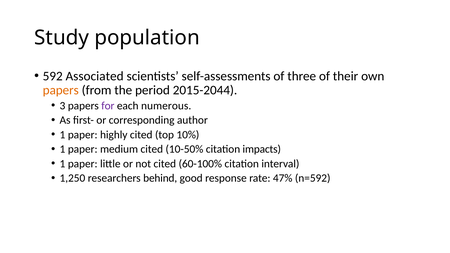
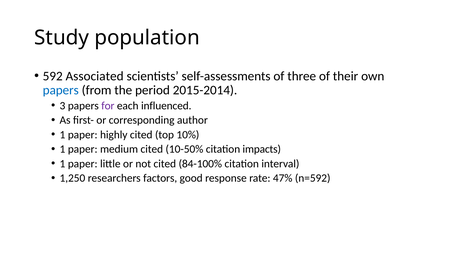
papers colour: orange -> blue (61, 90)
2015-2044: 2015-2044 -> 2015-2014 (205, 90)
numerous: numerous -> influenced (166, 106)
60-100%: 60-100% -> 84-100% (200, 164)
behind: behind -> factors (160, 178)
